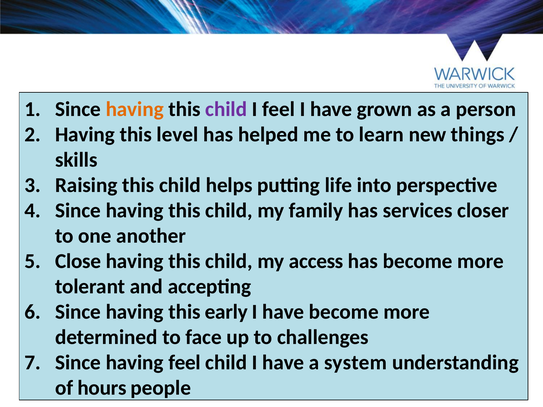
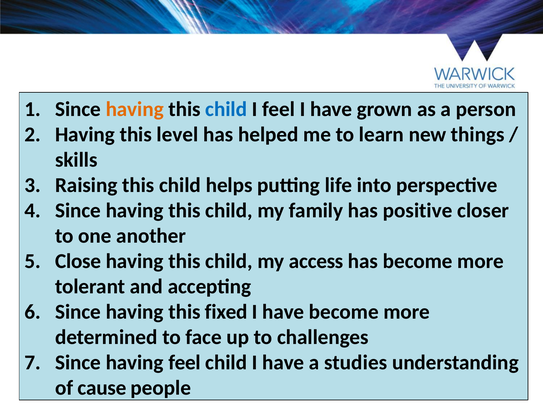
child colour: purple -> blue (226, 109)
services: services -> positive (418, 211)
early: early -> fixed (226, 312)
system: system -> studies (356, 363)
hours: hours -> cause (102, 388)
